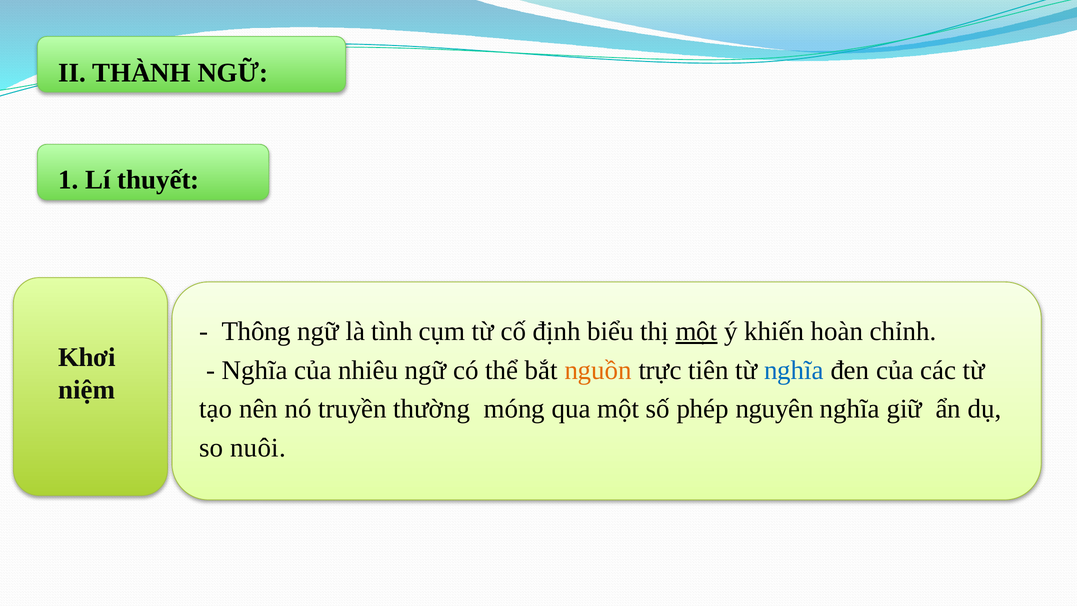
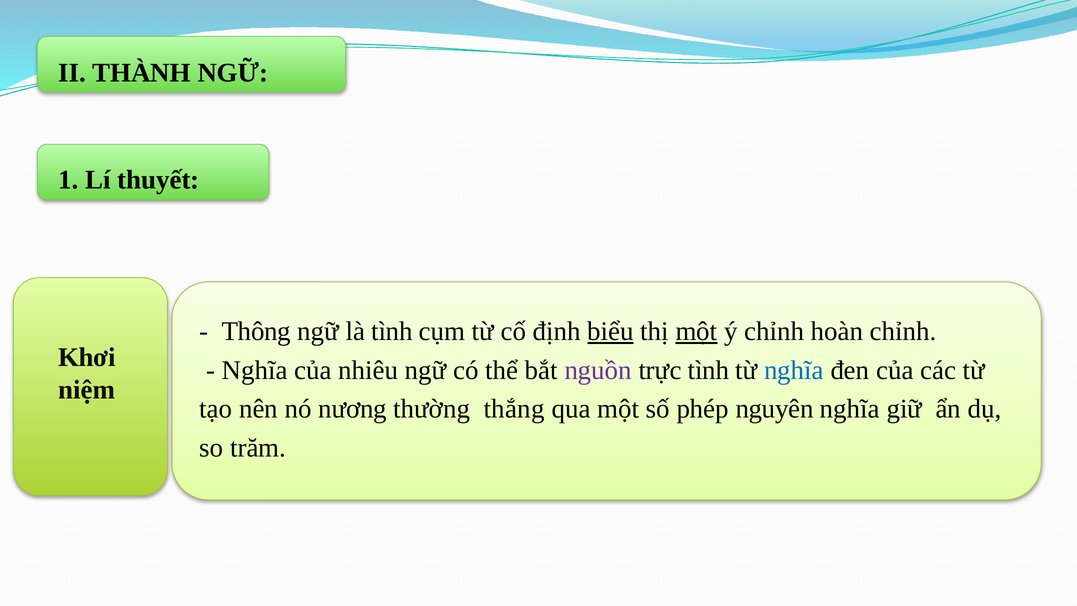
biểu underline: none -> present (611, 331)
ý khiến: khiến -> chỉnh (774, 331)
nguồn colour: orange -> purple (598, 370)
trực tiên: tiên -> tình (708, 370)
truyền: truyền -> nương (353, 409)
móng: móng -> thắng (514, 409)
nuôi: nuôi -> trăm (258, 448)
